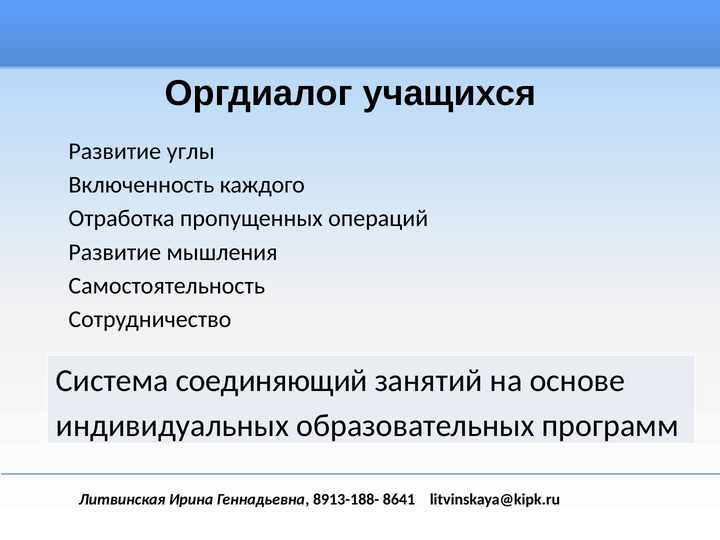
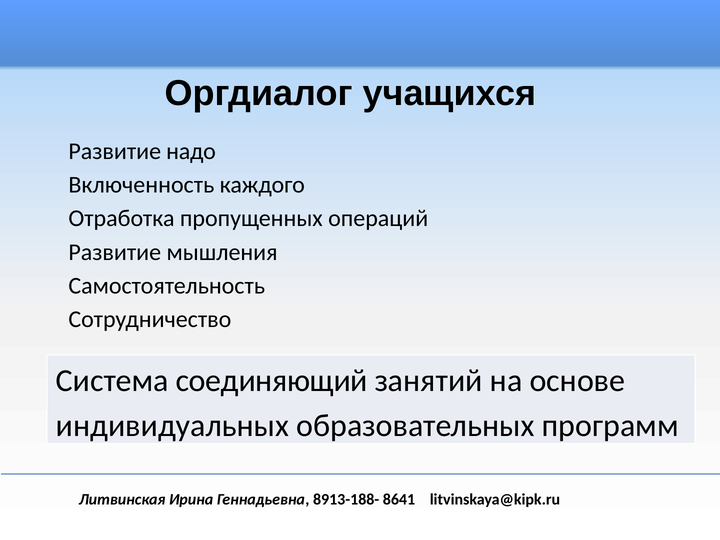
углы: углы -> надо (191, 151)
